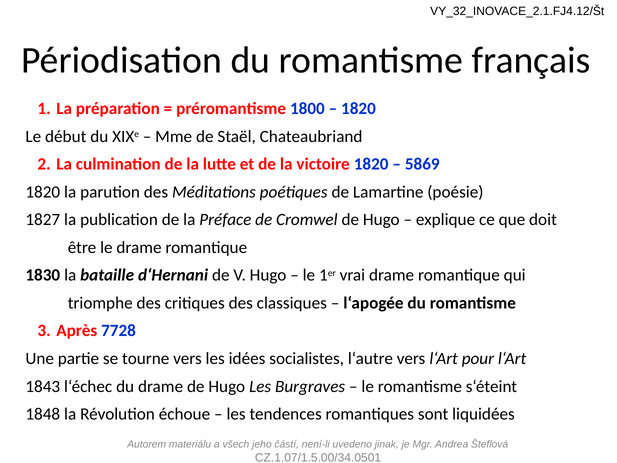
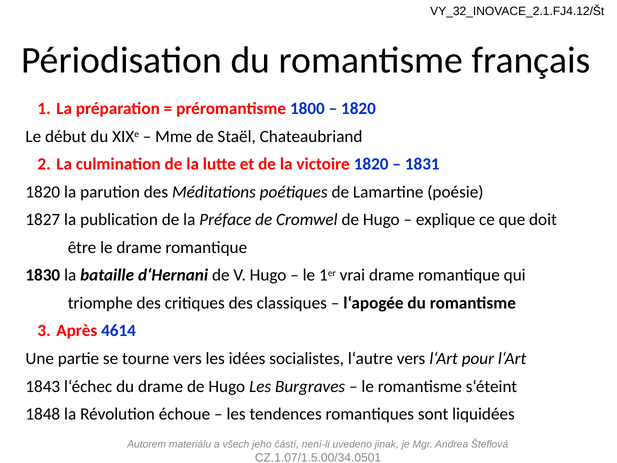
5869: 5869 -> 1831 (422, 164)
7728: 7728 -> 4614 (119, 331)
